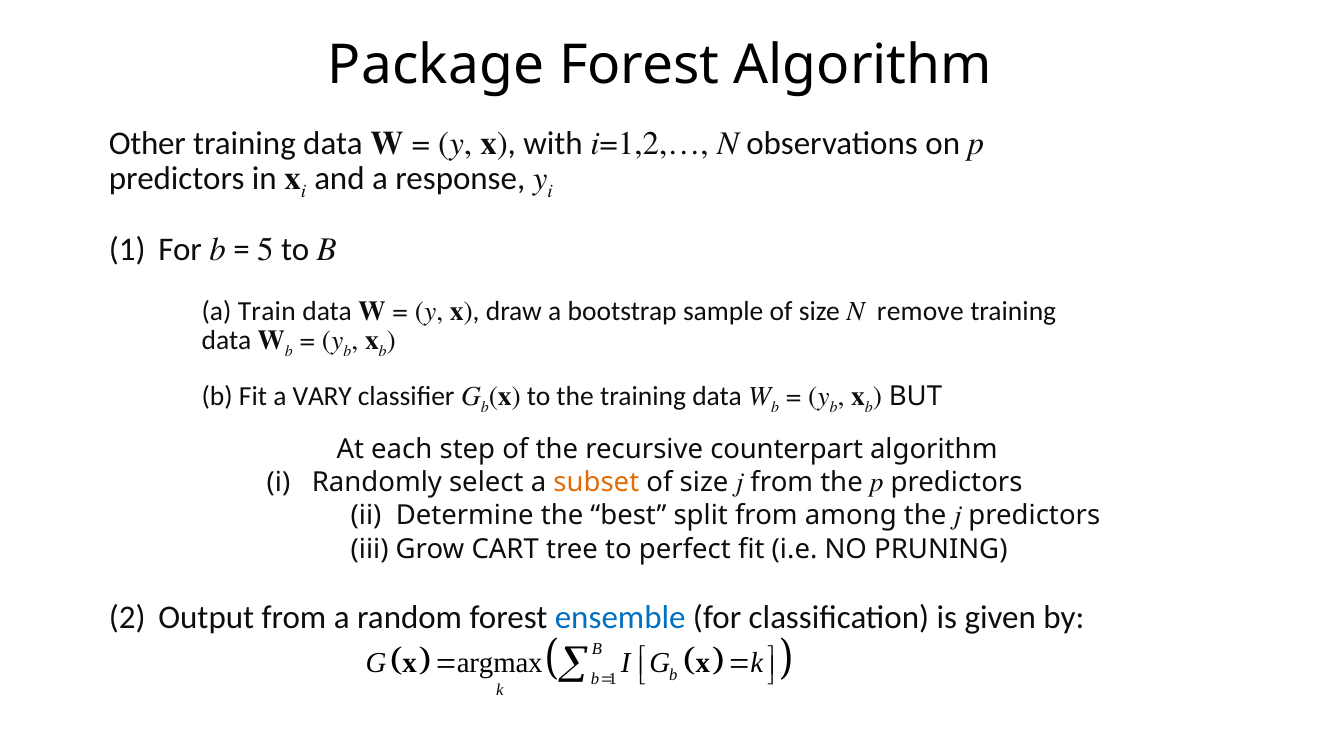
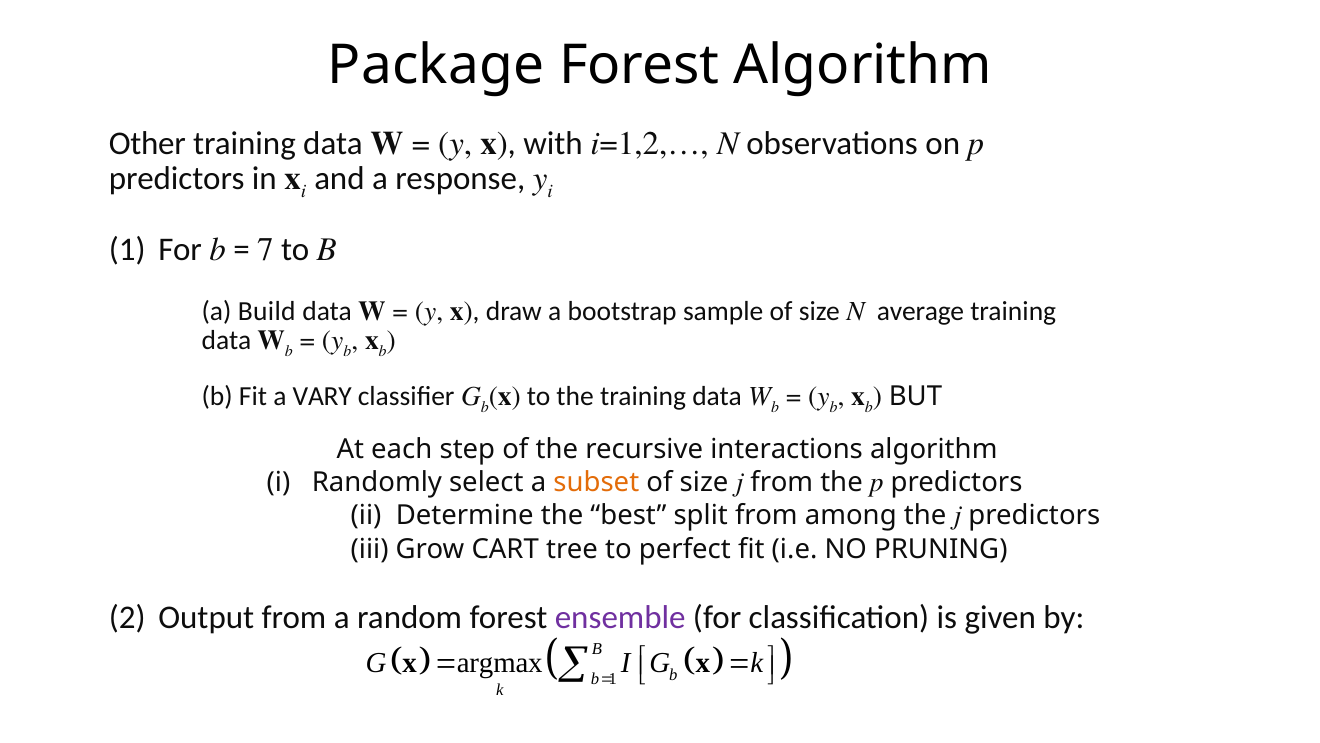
5: 5 -> 7 (265, 249)
Train: Train -> Build (267, 311)
remove: remove -> average (921, 311)
counterpart: counterpart -> interactions (787, 449)
ensemble colour: blue -> purple (620, 617)
